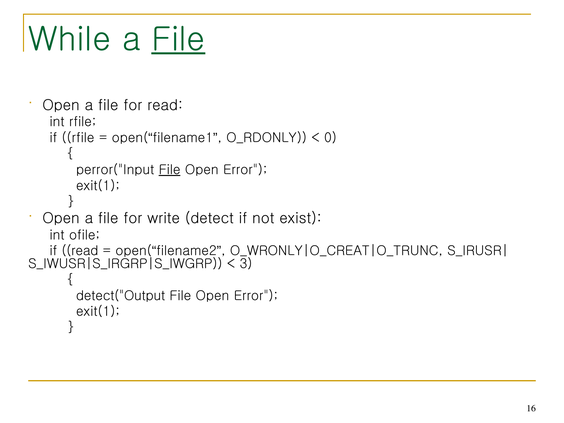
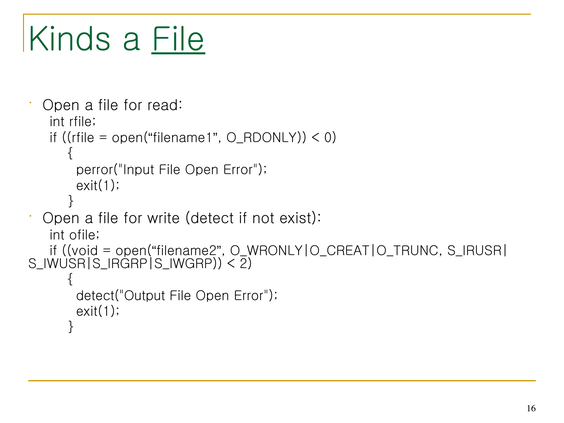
While: While -> Kinds (70, 39)
File underline: present -> none (170, 170)
if read: read -> void (80, 251)
3: 3 -> 2 (246, 264)
